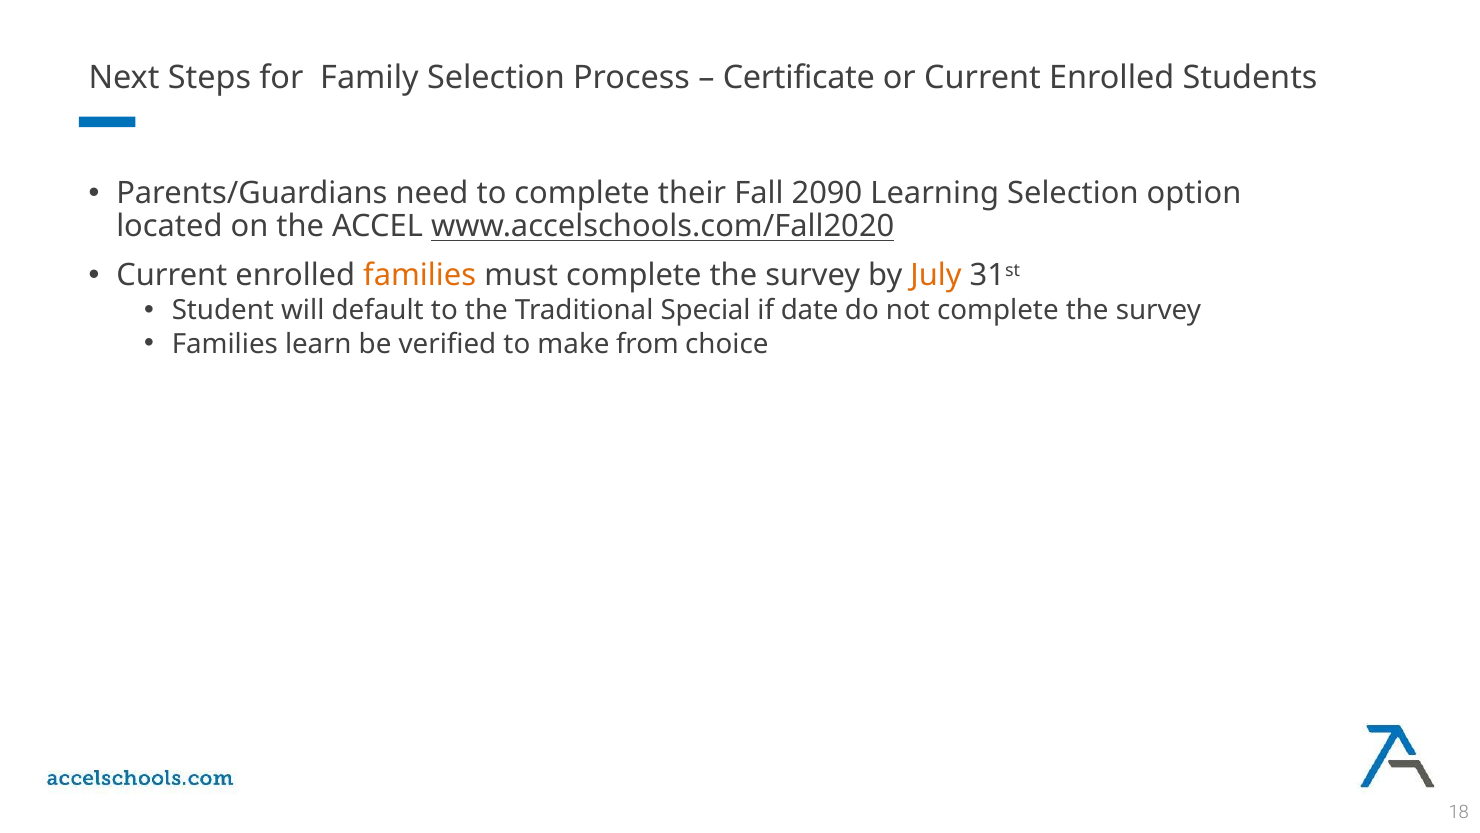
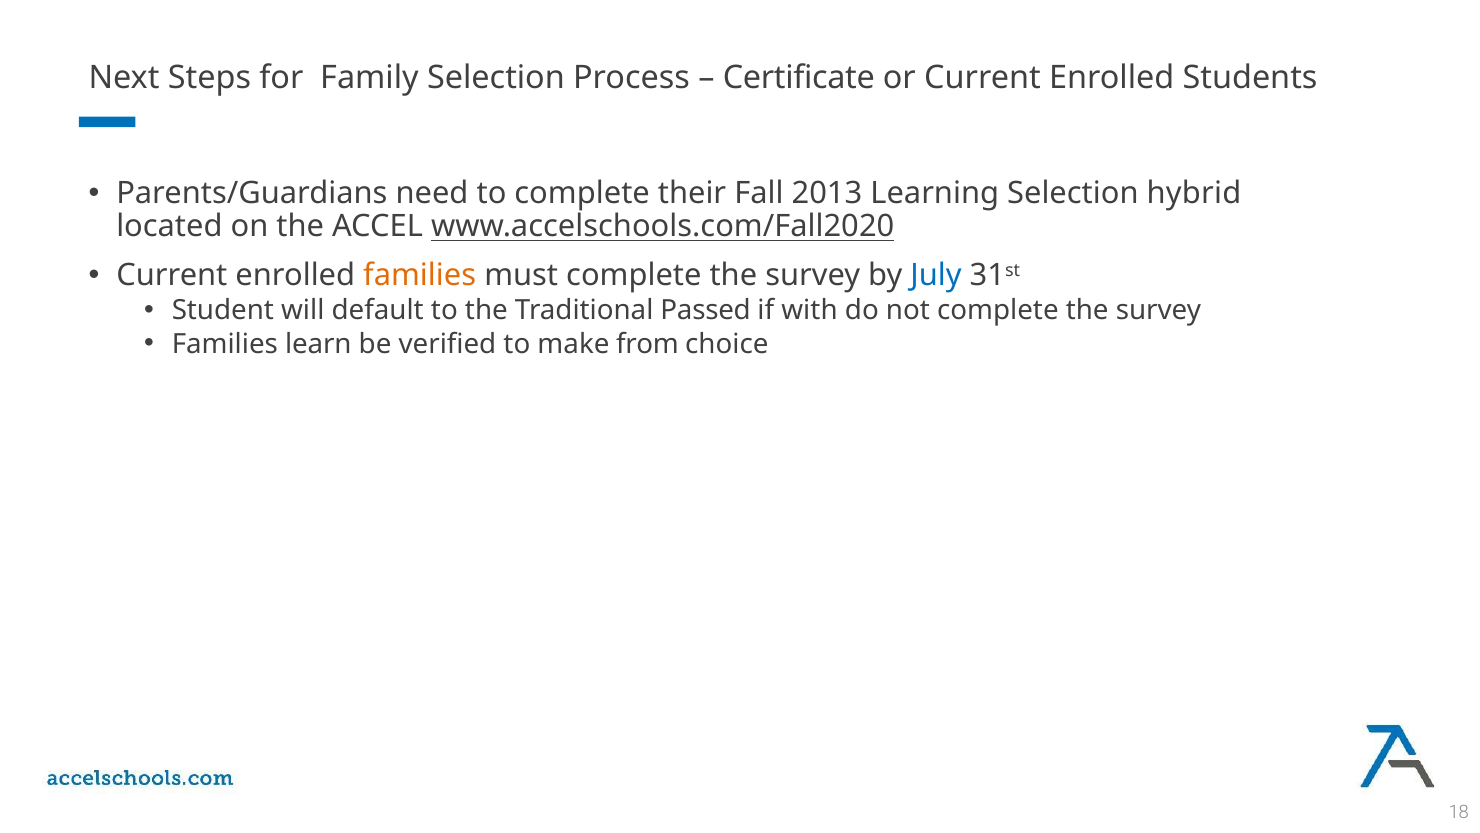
2090: 2090 -> 2013 (827, 193)
option: option -> hybrid (1194, 193)
July colour: orange -> blue (936, 275)
Special: Special -> Passed (706, 310)
date: date -> with (809, 310)
